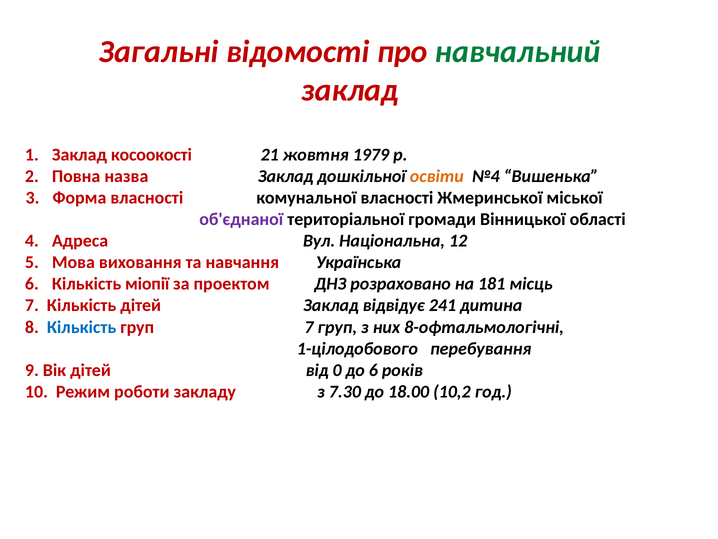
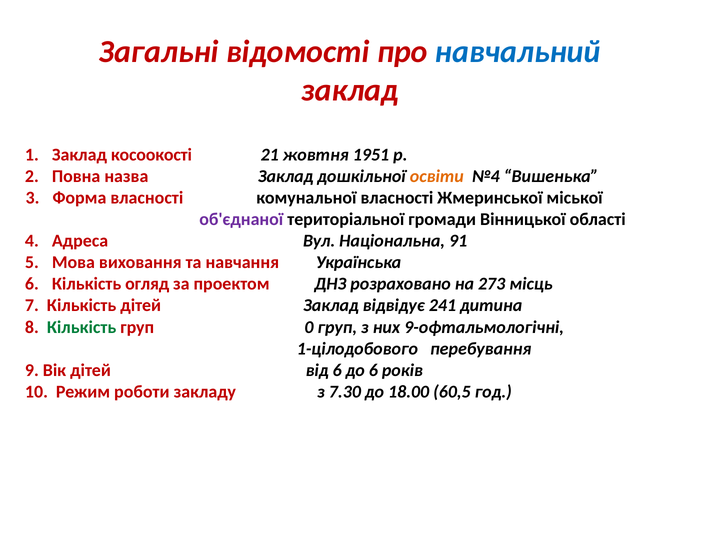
навчальний colour: green -> blue (518, 52)
1979: 1979 -> 1951 (371, 154)
12: 12 -> 91 (458, 241)
міопії: міопії -> огляд (147, 284)
181: 181 -> 273 (492, 284)
Кількість colour: blue -> green (82, 327)
груп 7: 7 -> 0 (309, 327)
8-офтальмологічні: 8-офтальмологічні -> 9-офтальмологічні (484, 327)
від 0: 0 -> 6 (337, 370)
10,2: 10,2 -> 60,5 (452, 391)
